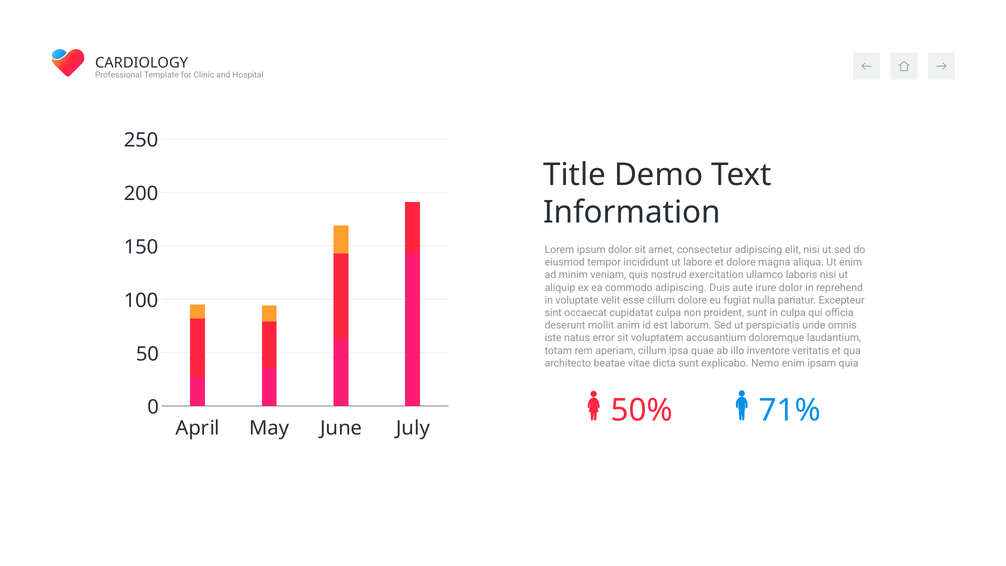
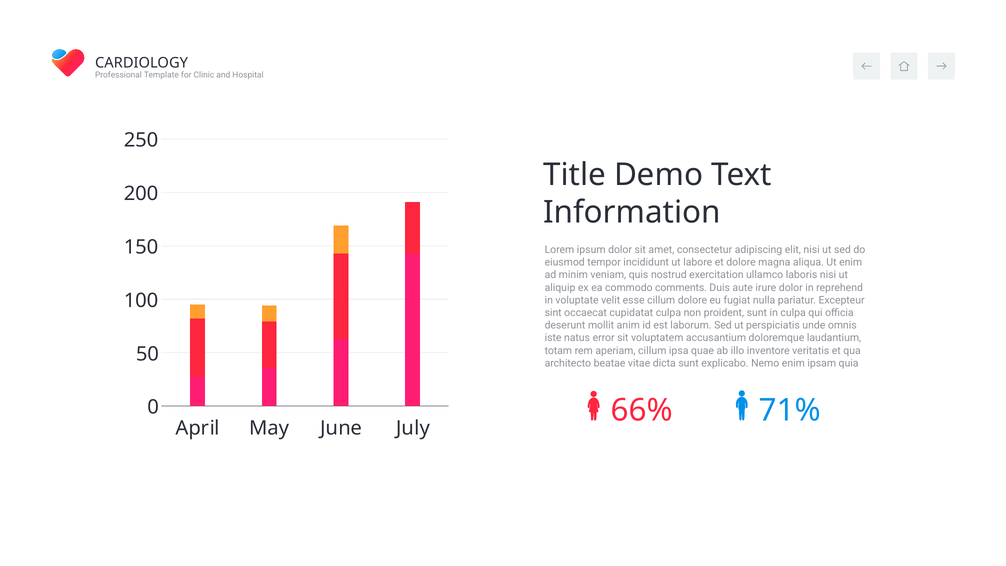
commodo adipiscing: adipiscing -> comments (681, 288)
50%: 50% -> 66% (642, 410)
